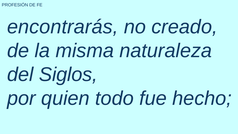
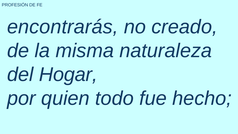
Siglos: Siglos -> Hogar (68, 74)
